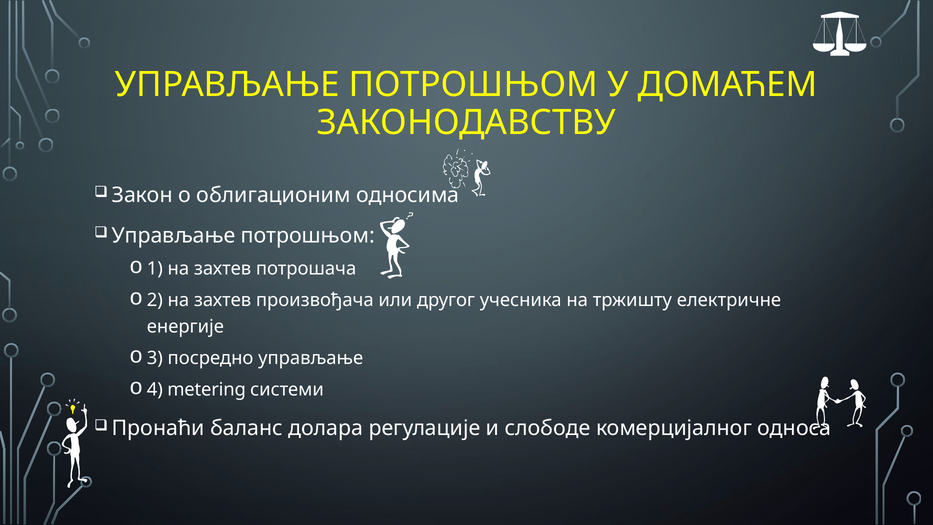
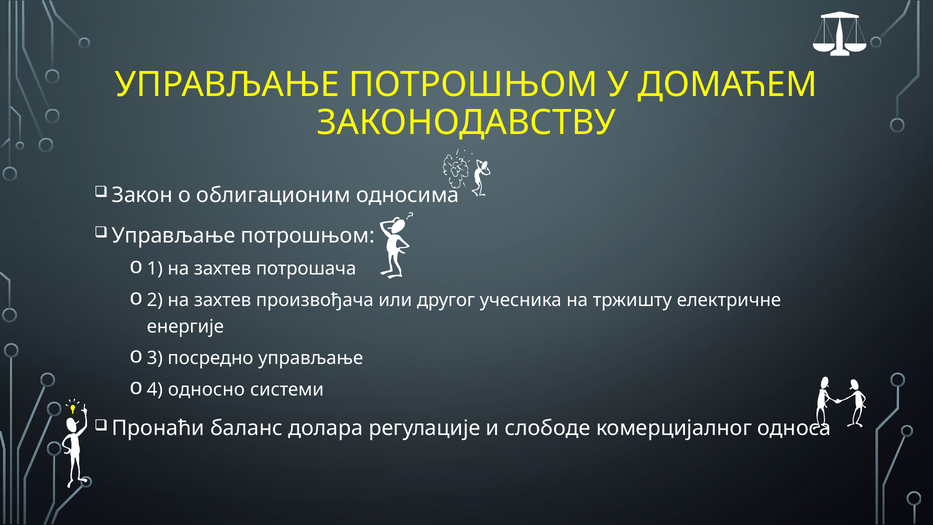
metering: metering -> односно (206, 389)
